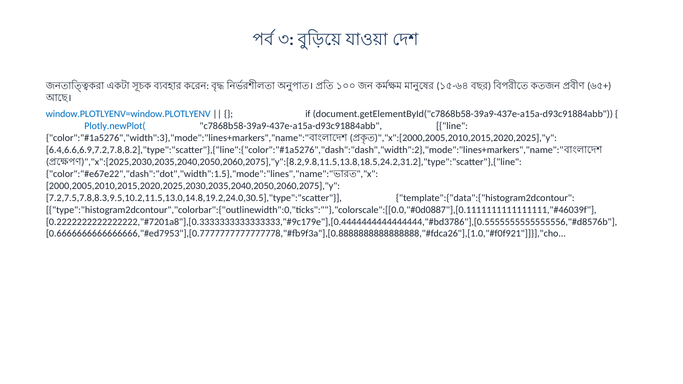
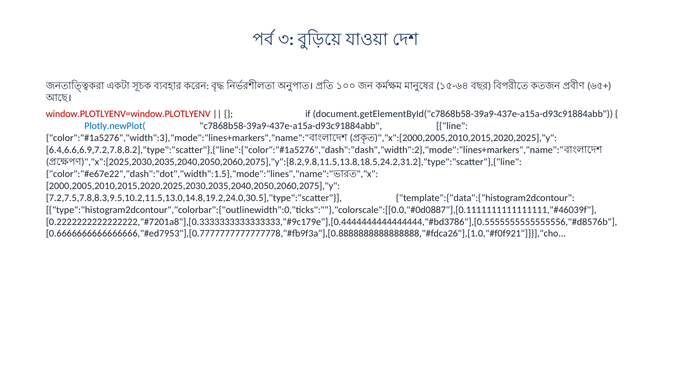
window.PLOTLYENV=window.PLOTLYENV colour: blue -> red (128, 114)
